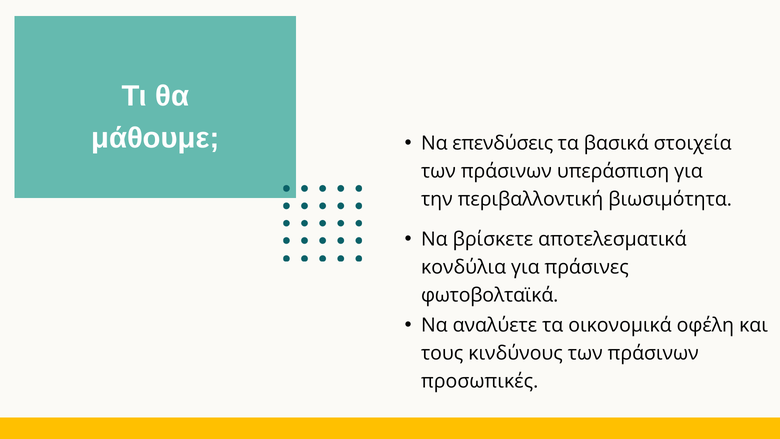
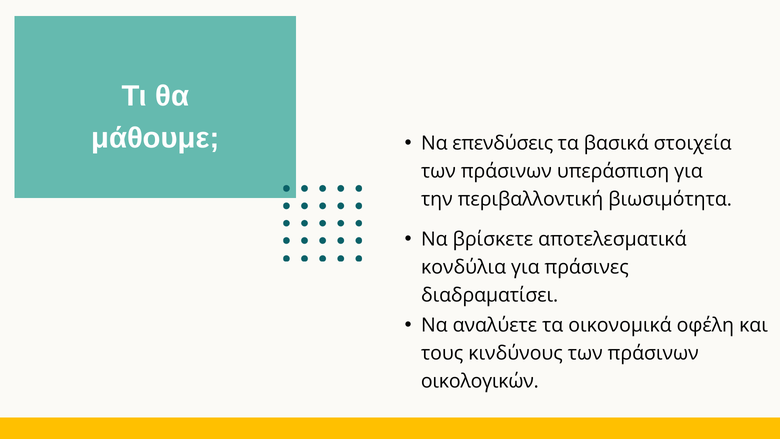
φωτοβολταϊκά: φωτοβολταϊκά -> διαδραματίσει (490, 295)
προσωπικές: προσωπικές -> οικολογικών (480, 381)
